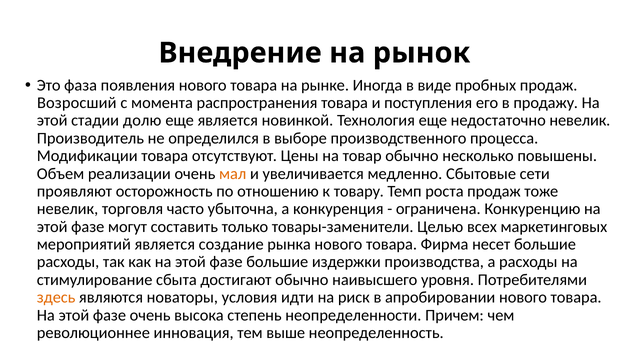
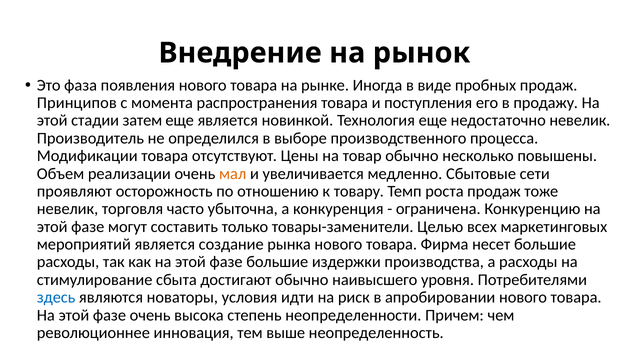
Возросший: Возросший -> Принципов (77, 103)
долю: долю -> затем (142, 120)
здесь colour: orange -> blue (56, 297)
